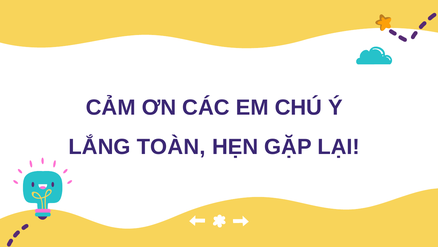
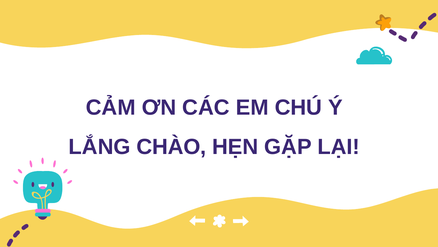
TOÀN: TOÀN -> CHÀO (171, 147)
